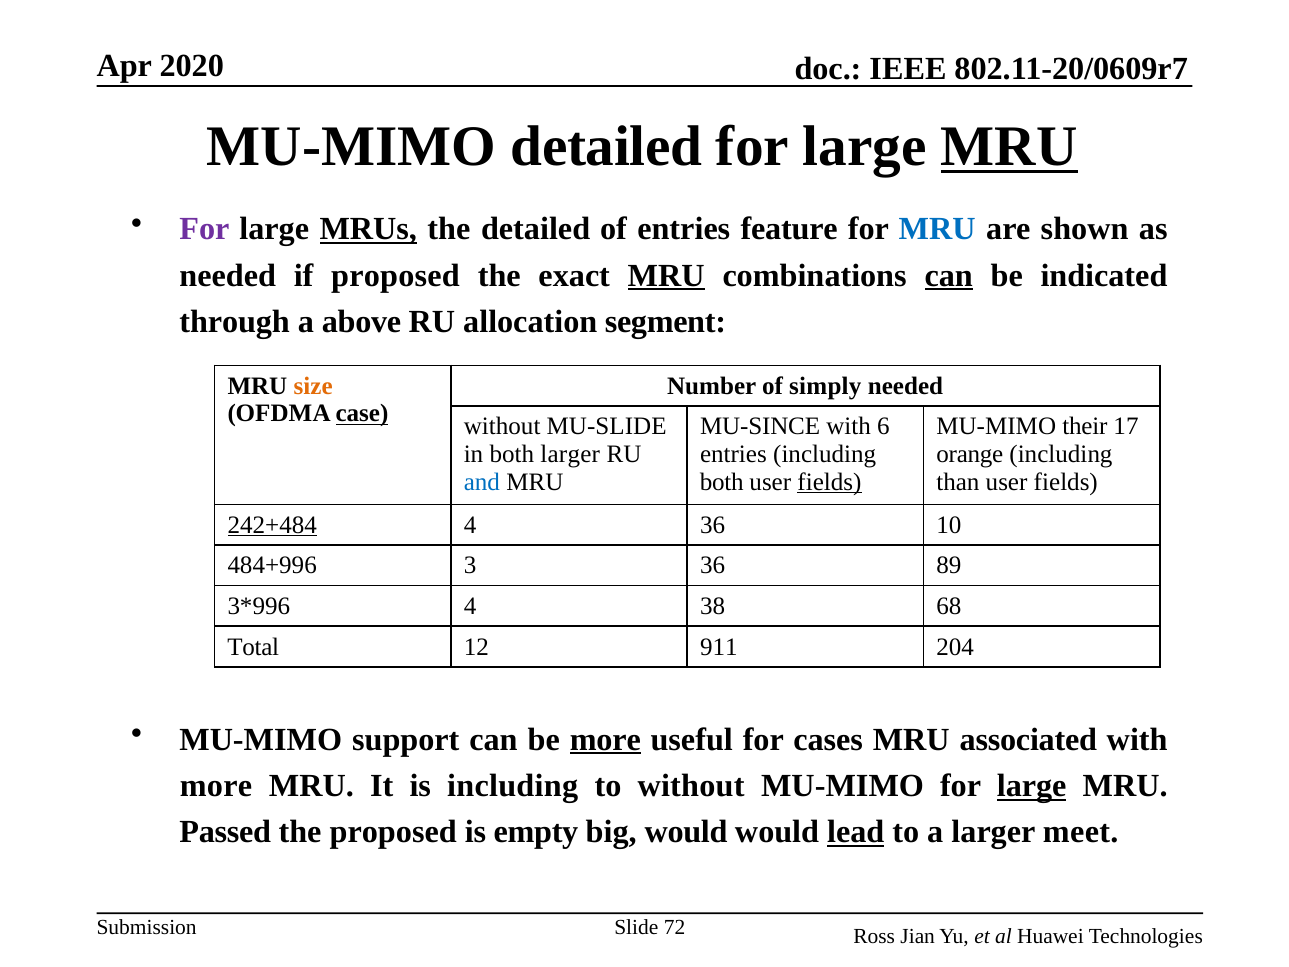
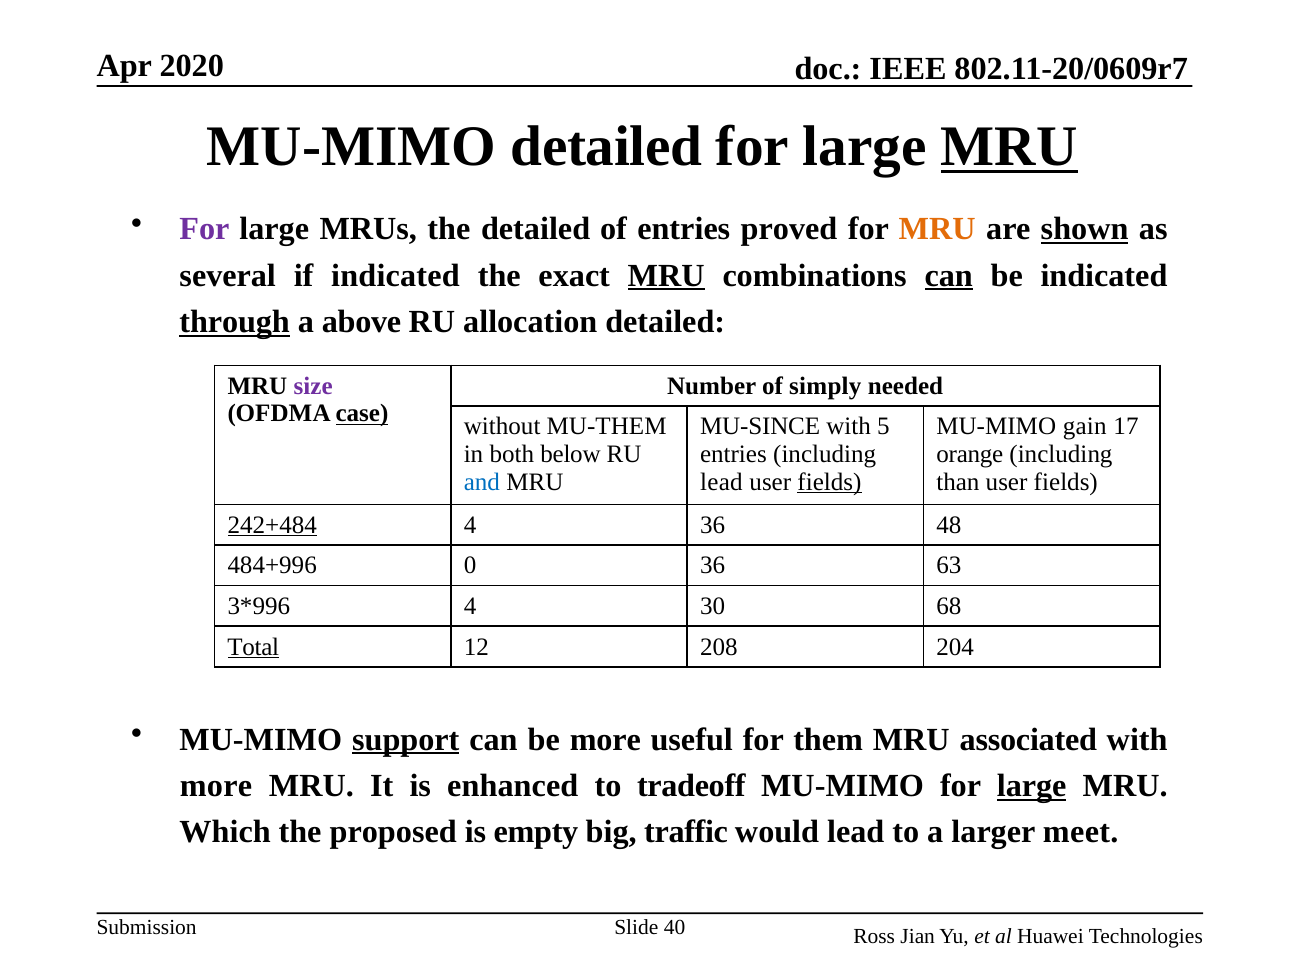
MRUs underline: present -> none (368, 229)
feature: feature -> proved (789, 229)
MRU colour: blue -> orange (937, 229)
shown underline: none -> present (1085, 229)
needed: needed -> several (228, 276)
if proposed: proposed -> indicated (395, 276)
through underline: none -> present (235, 322)
allocation segment: segment -> detailed (665, 322)
size colour: orange -> purple (313, 386)
MU-SLIDE: MU-SLIDE -> MU-THEM (607, 426)
6: 6 -> 5 (883, 426)
their: their -> gain (1085, 426)
both larger: larger -> below (571, 454)
both: both -> lead (721, 482)
10: 10 -> 48 (949, 525)
3: 3 -> 0 (470, 565)
89: 89 -> 63 (949, 565)
38: 38 -> 30 (713, 606)
Total underline: none -> present (253, 647)
911: 911 -> 208 (719, 647)
support underline: none -> present (406, 739)
more underline: present -> none (605, 739)
cases: cases -> them (828, 739)
is including: including -> enhanced (513, 786)
to without: without -> tradeoff (691, 786)
Passed: Passed -> Which (225, 832)
big would: would -> traffic (686, 832)
lead underline: present -> none (856, 832)
72: 72 -> 40 (675, 927)
